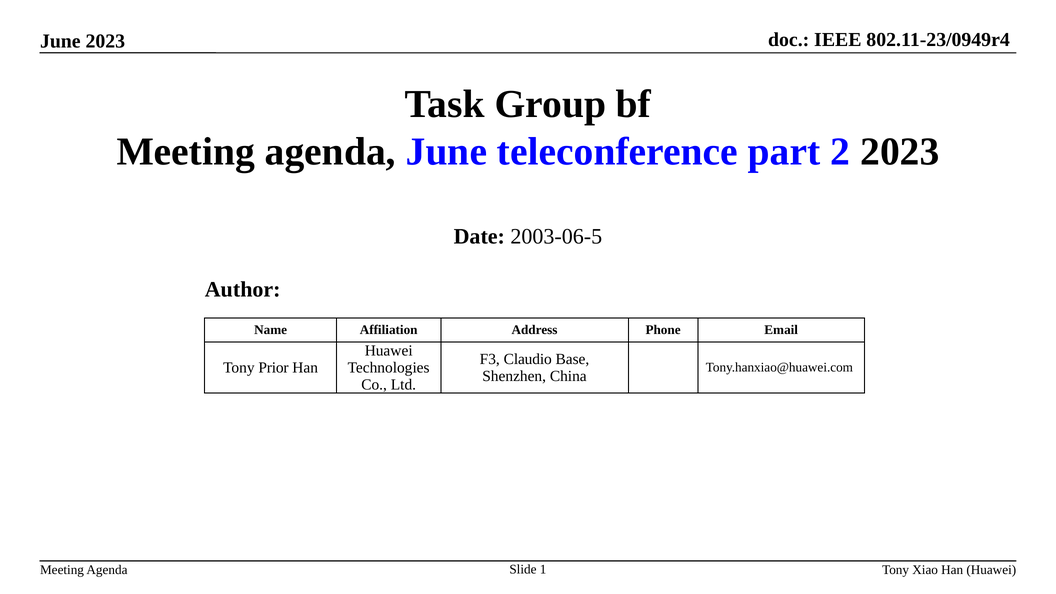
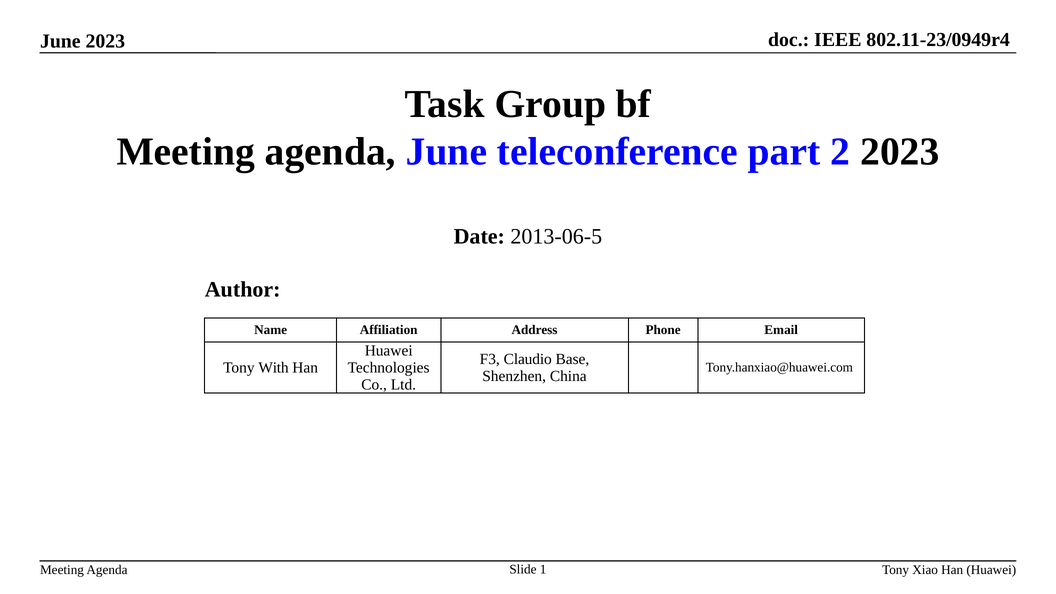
2003-06-5: 2003-06-5 -> 2013-06-5 (556, 237)
Prior: Prior -> With (274, 368)
